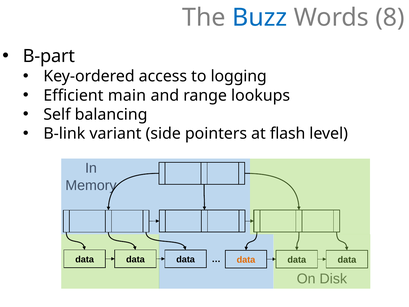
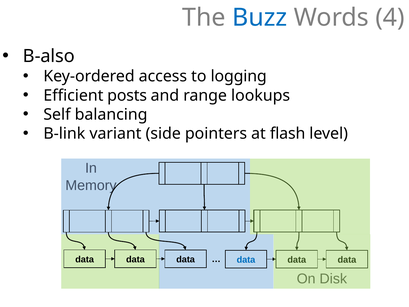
8: 8 -> 4 (390, 18)
B-part: B-part -> B-also (49, 56)
main: main -> posts (127, 95)
data colour: orange -> blue (246, 260)
